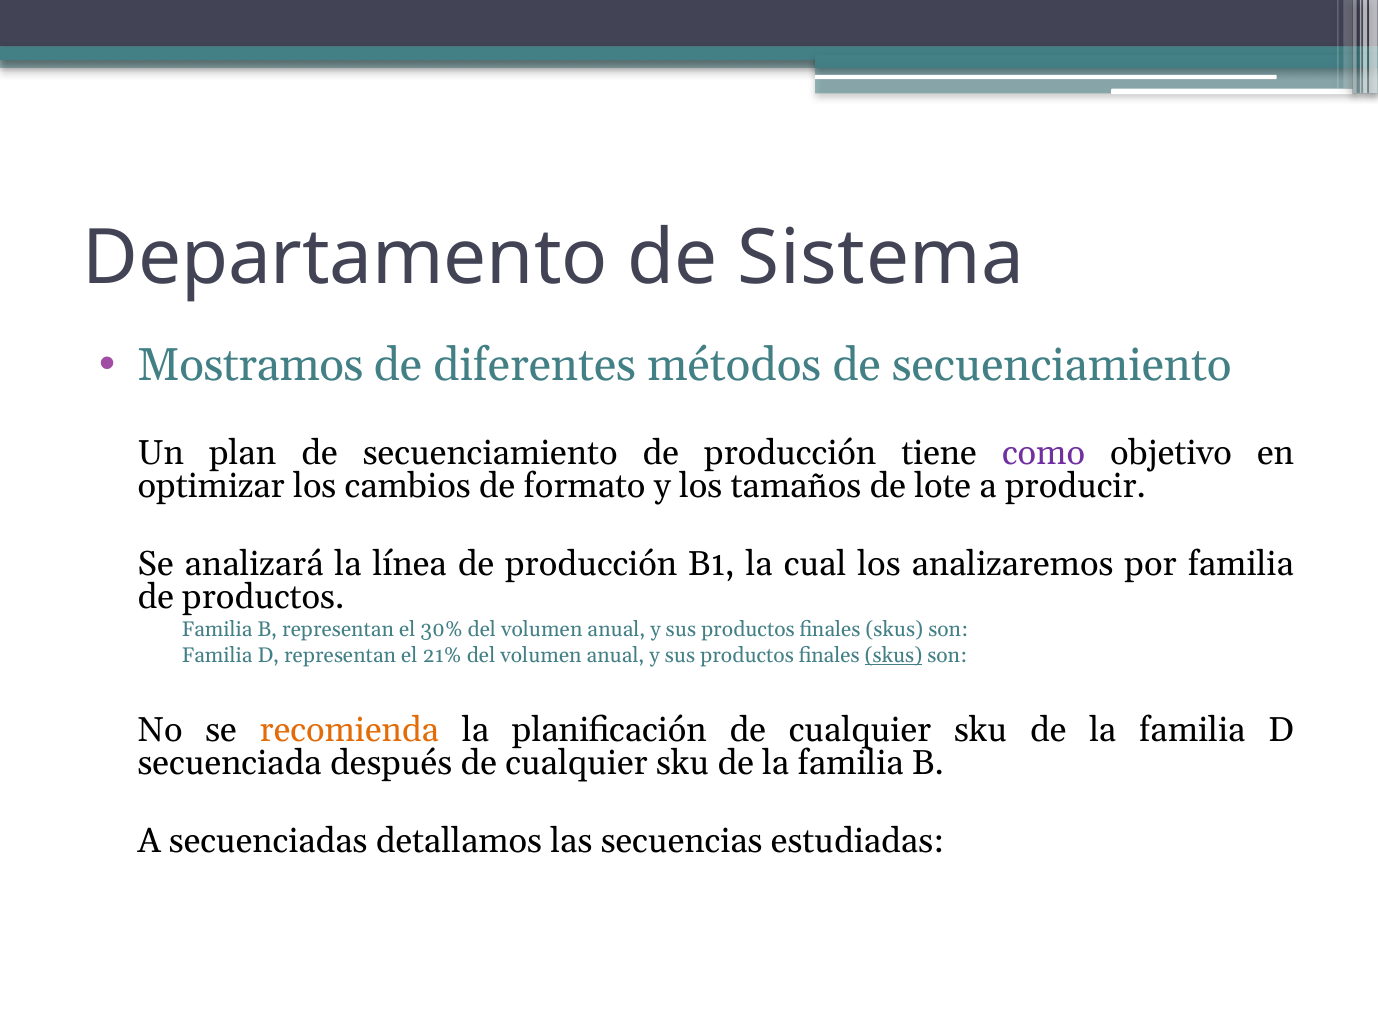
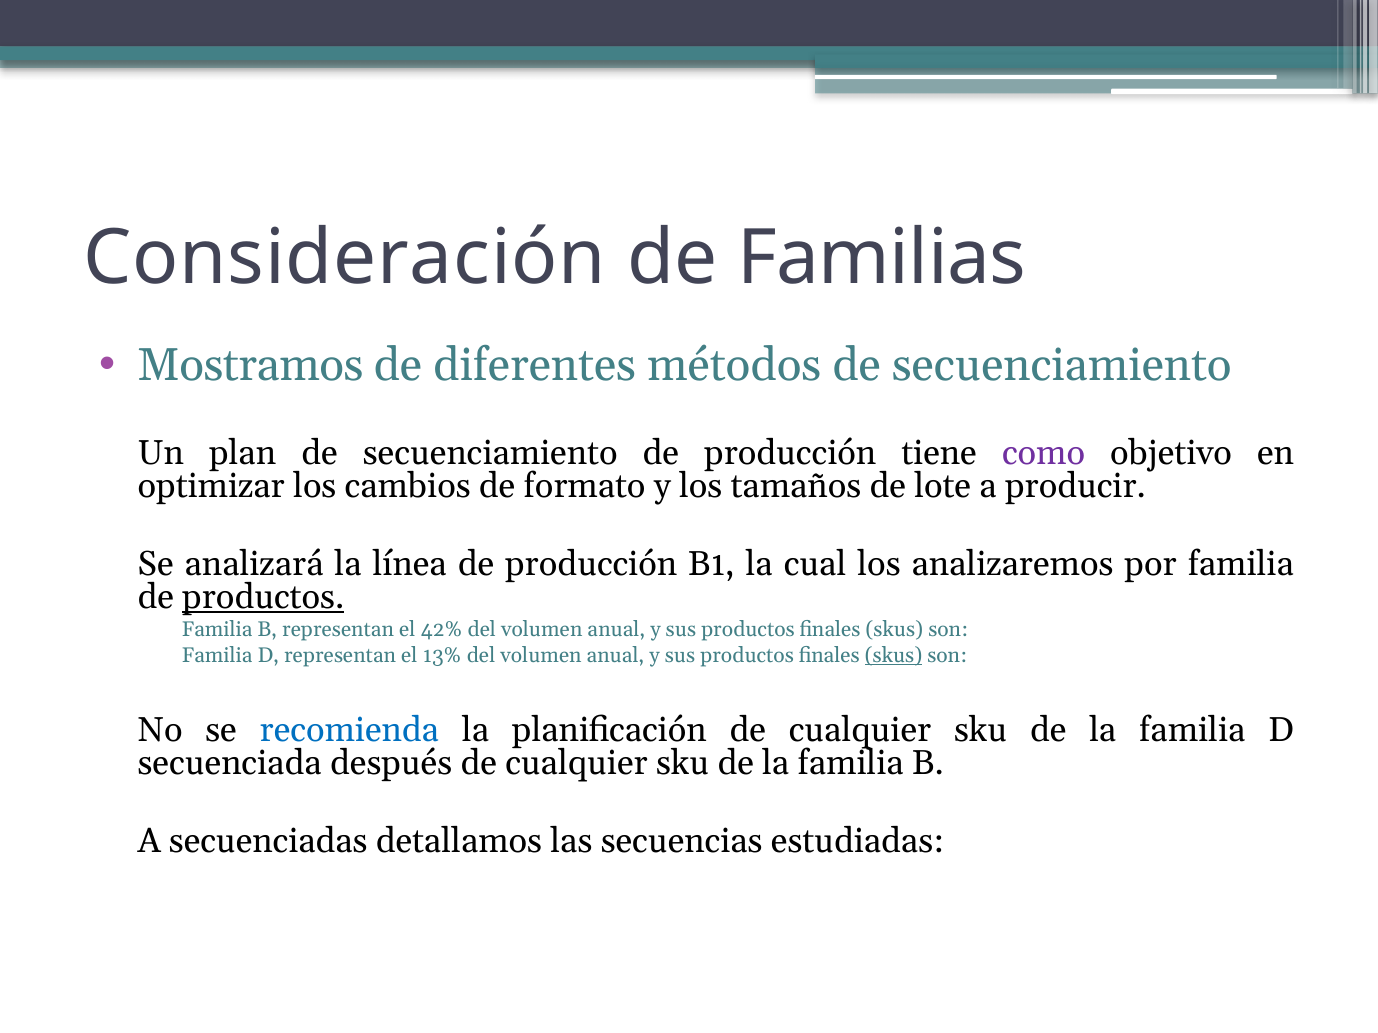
Departamento: Departamento -> Consideración (345, 258)
Sistema: Sistema -> Familias (882, 258)
productos underline: none -> present (263, 597)
30%: 30% -> 42% (441, 630)
21%: 21% -> 13% (442, 656)
recomienda colour: orange -> blue (349, 730)
